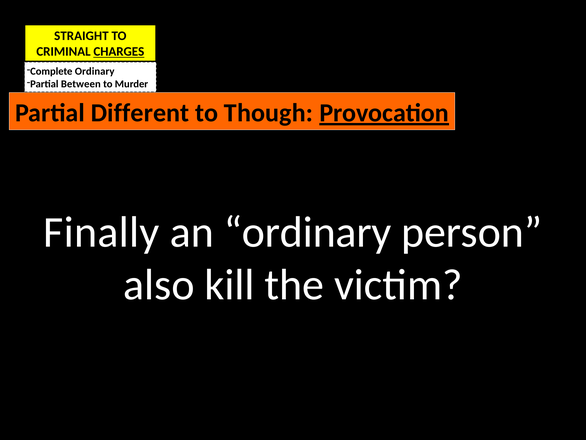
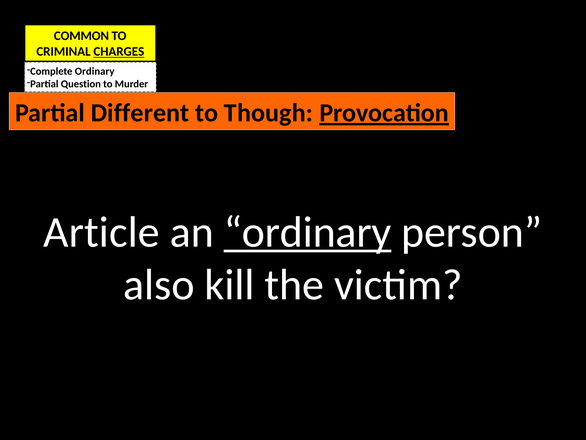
STRAIGHT: STRAIGHT -> COMMON (81, 36)
Between: Between -> Question (81, 84)
Finally: Finally -> Article (101, 232)
ordinary underline: none -> present (308, 232)
